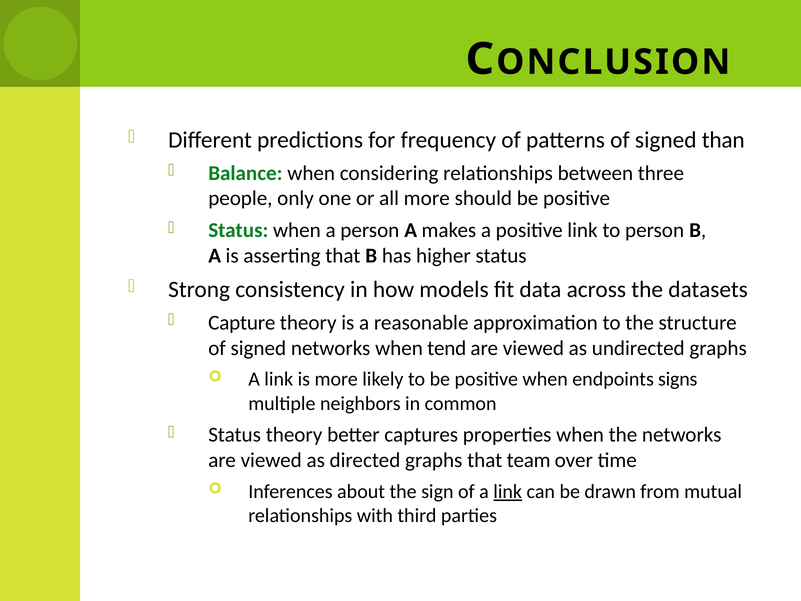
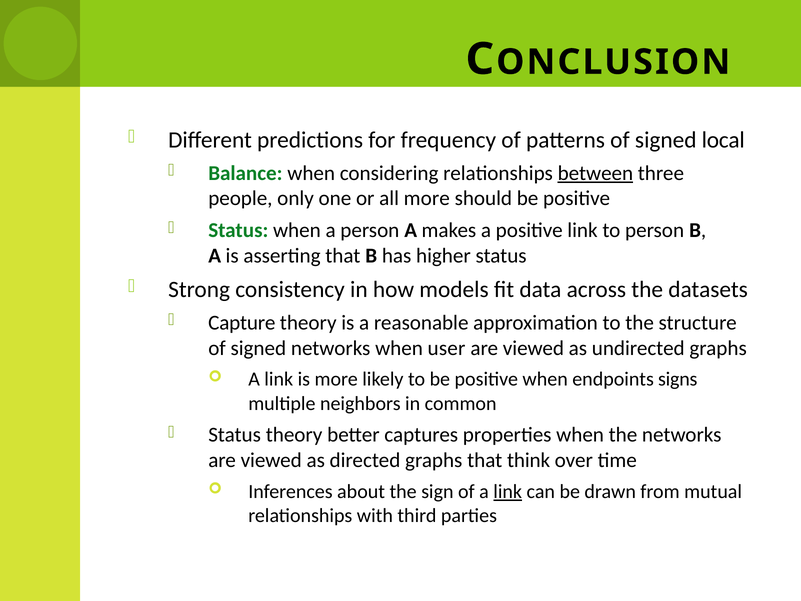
than: than -> local (723, 140)
between underline: none -> present (595, 173)
tend: tend -> user (447, 348)
team: team -> think (529, 460)
